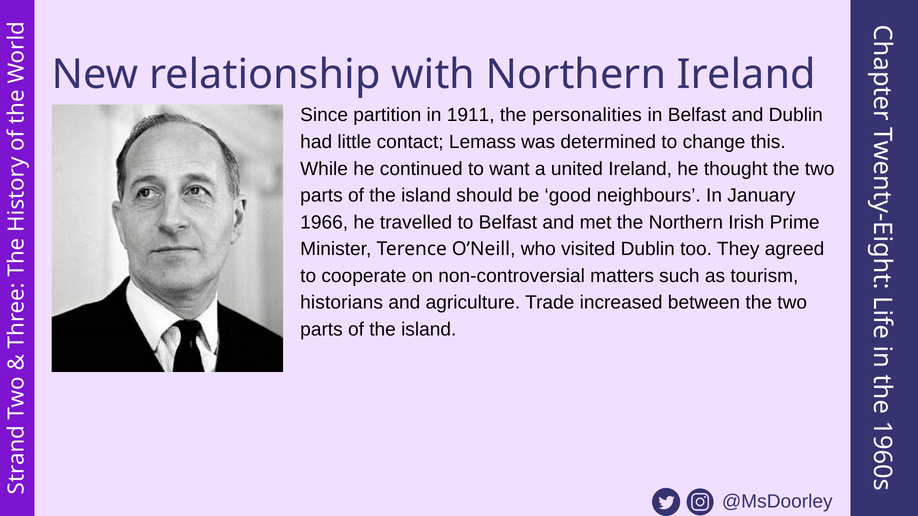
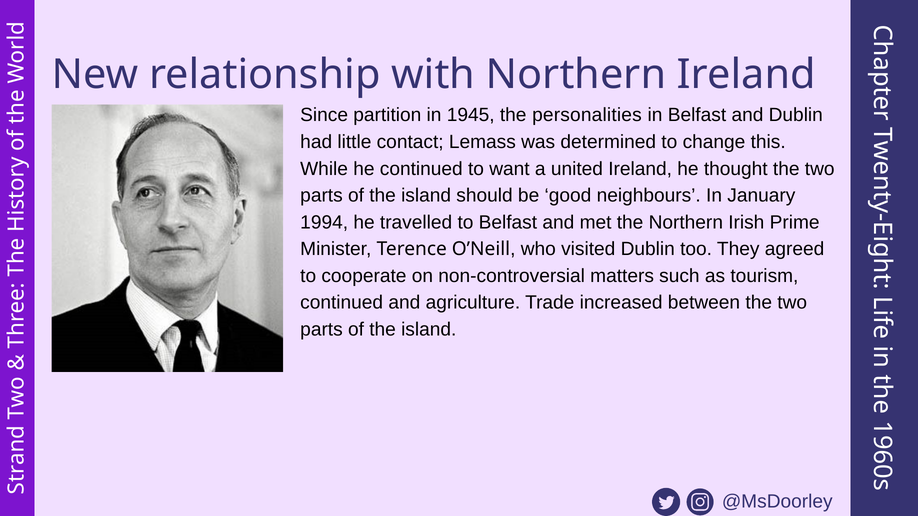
1911: 1911 -> 1945 (471, 115)
1966: 1966 -> 1994 (324, 222)
historians: historians -> continued (342, 303)
